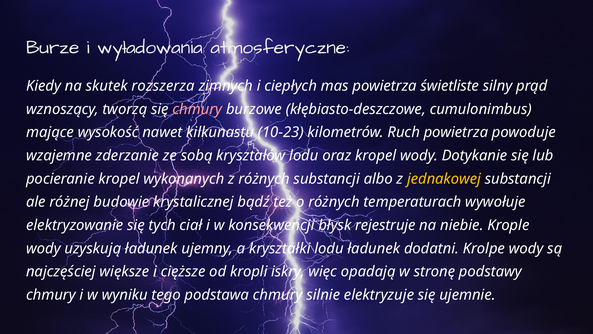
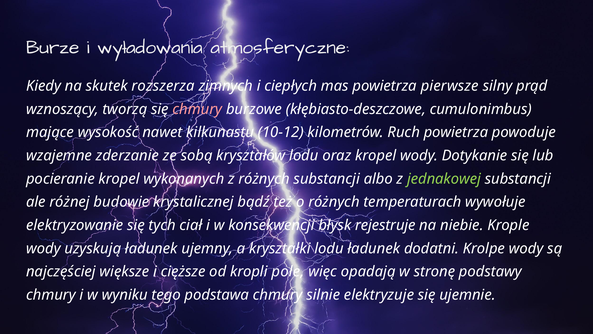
świetliste: świetliste -> pierwsze (450, 86)
10-23: 10-23 -> 10-12 (281, 132)
jednakowej colour: yellow -> light green (444, 179)
iskry: iskry -> pole (288, 271)
